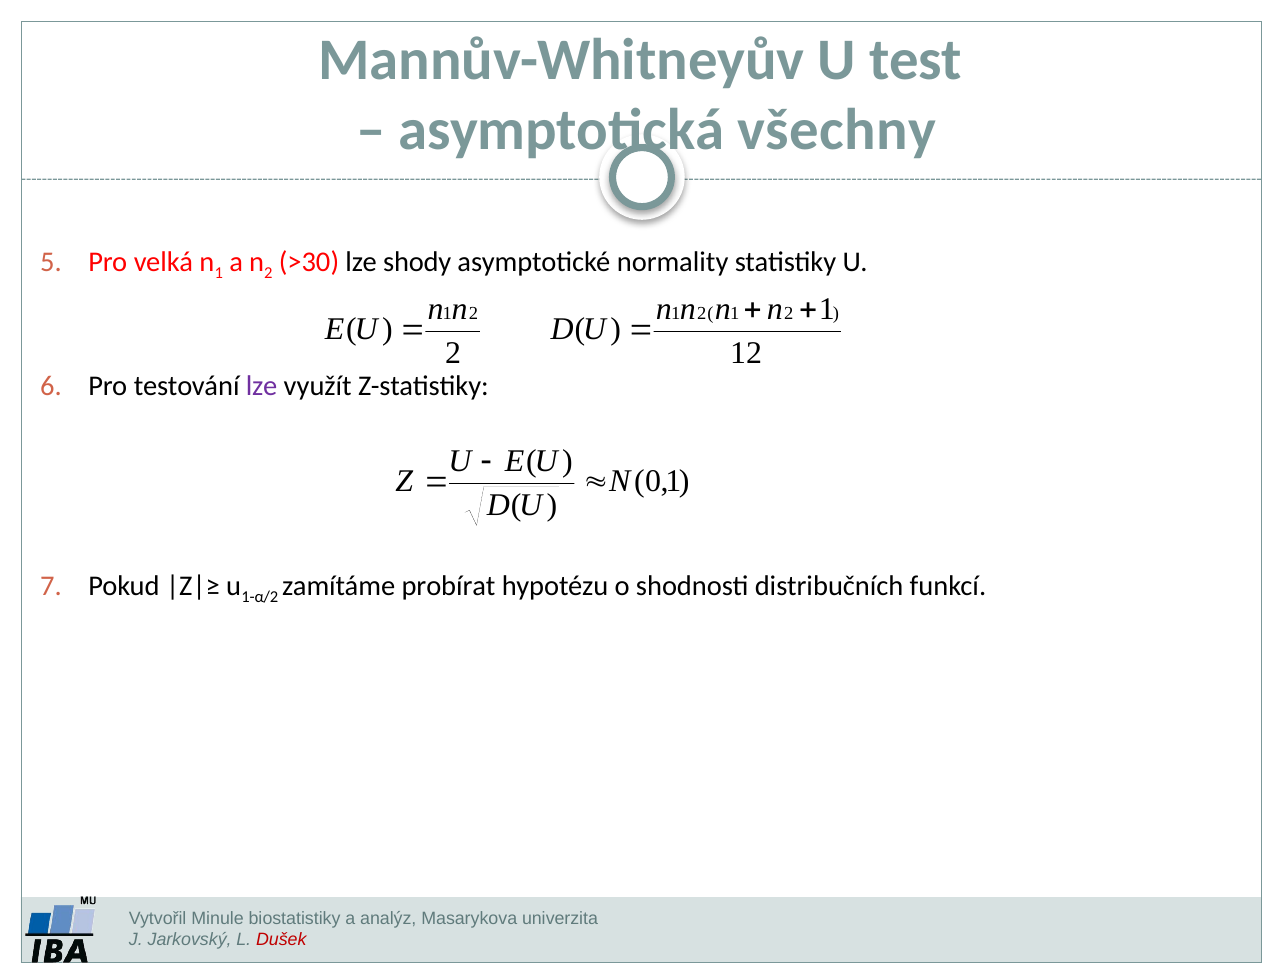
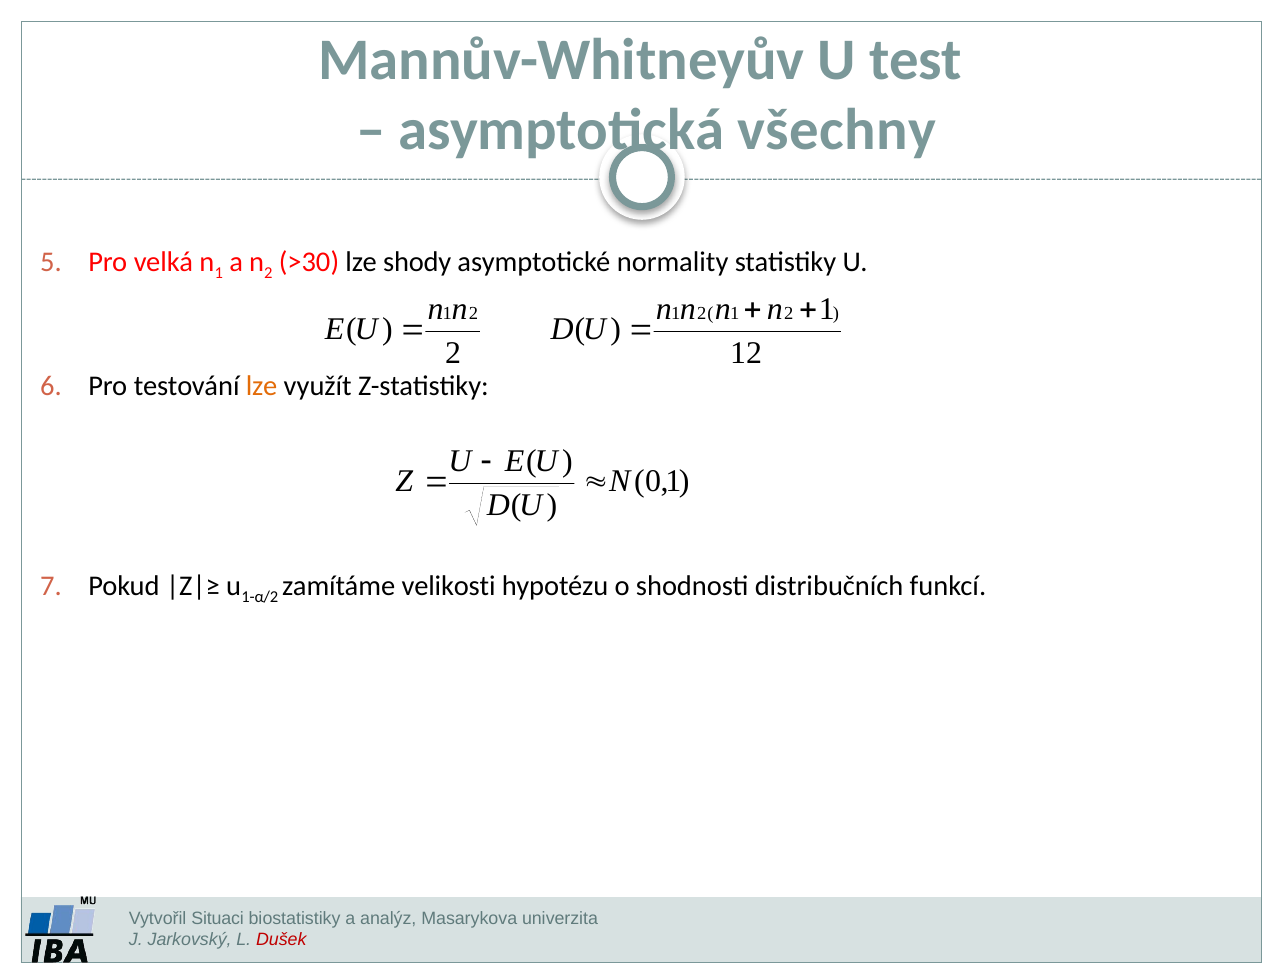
lze colour: purple -> orange (262, 386)
probírat: probírat -> velikosti (449, 586)
Minule: Minule -> Situaci (218, 918)
